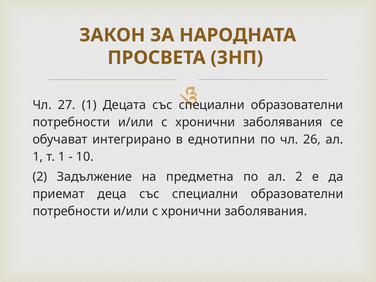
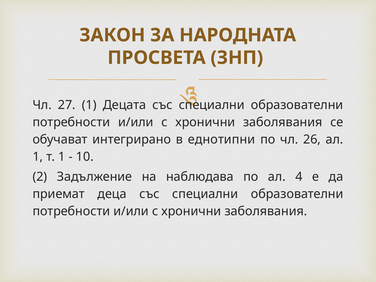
предметна: предметна -> наблюдава (200, 177)
ал 2: 2 -> 4 (299, 177)
